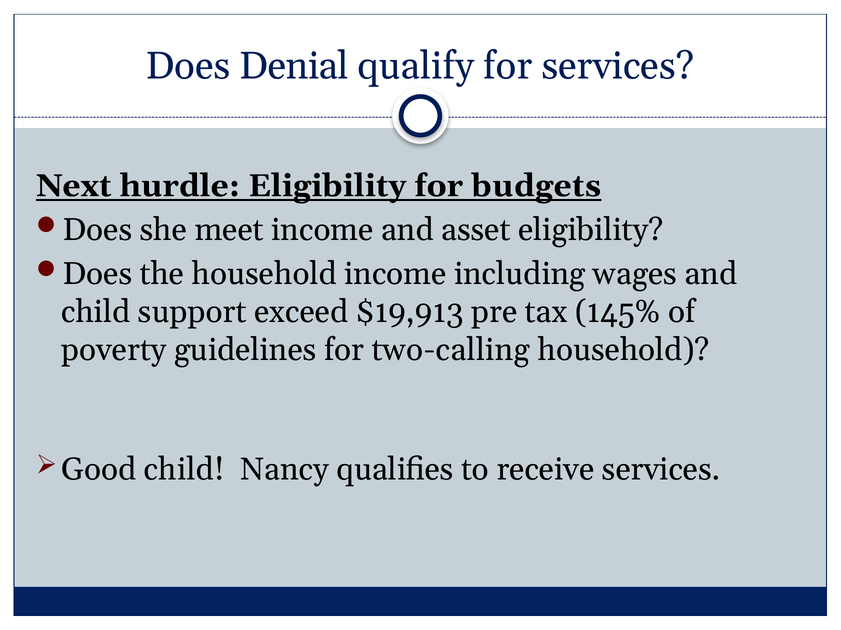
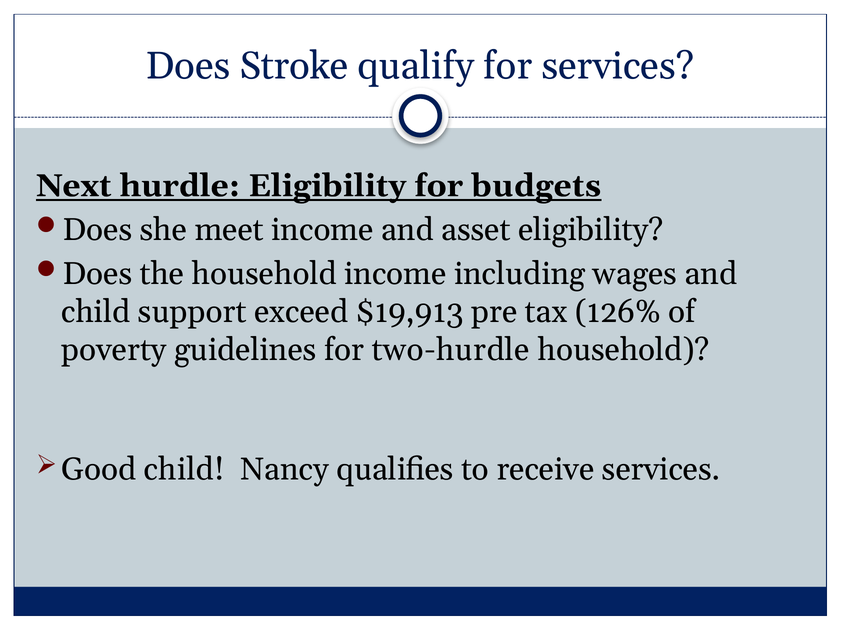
Denial: Denial -> Stroke (294, 66)
145%: 145% -> 126% (618, 312)
two-calling: two-calling -> two-hurdle (451, 350)
